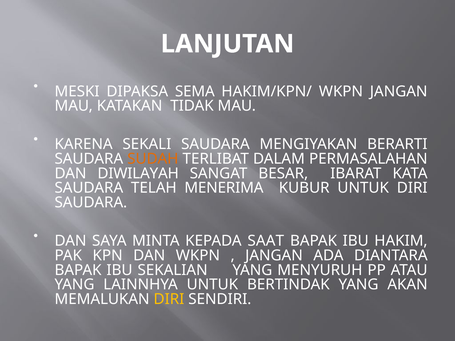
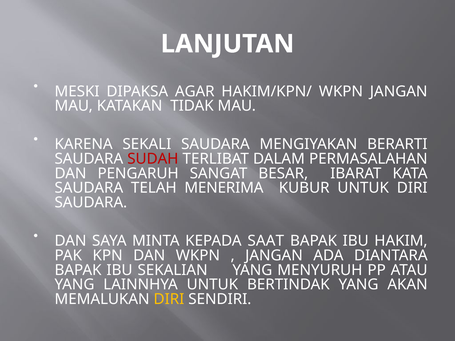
SEMA: SEMA -> AGAR (195, 91)
SUDAH colour: orange -> red (153, 159)
DIWILAYAH: DIWILAYAH -> PENGARUH (138, 174)
